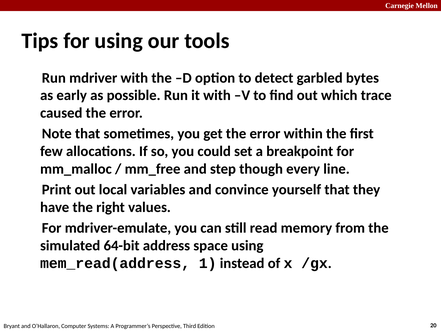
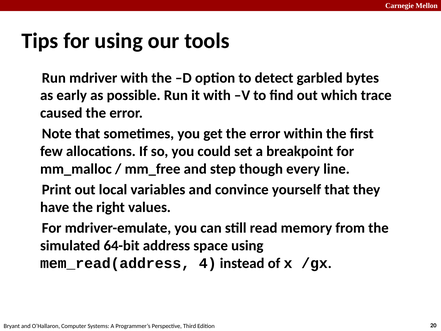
1: 1 -> 4 (208, 263)
